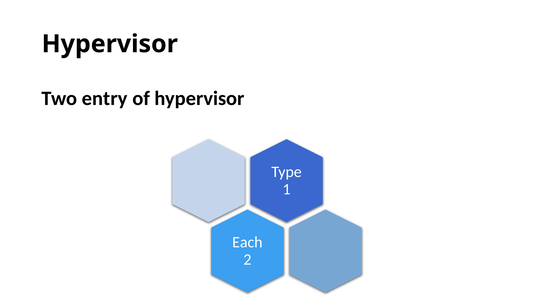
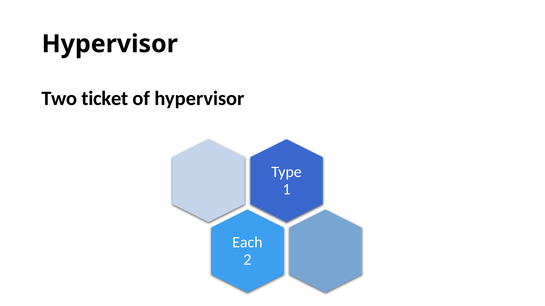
entry: entry -> ticket (105, 99)
